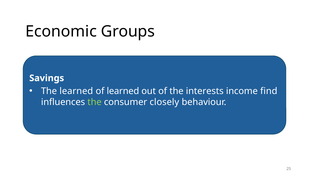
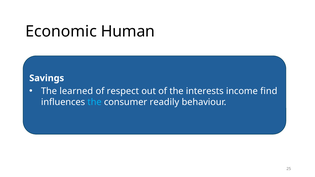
Groups: Groups -> Human (128, 32)
of learned: learned -> respect (123, 91)
the colour: light green -> light blue (95, 102)
closely: closely -> readily (164, 102)
